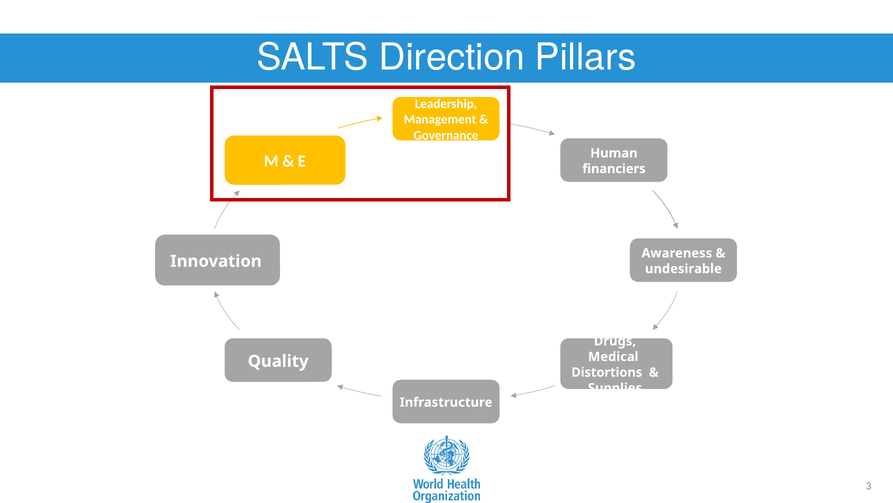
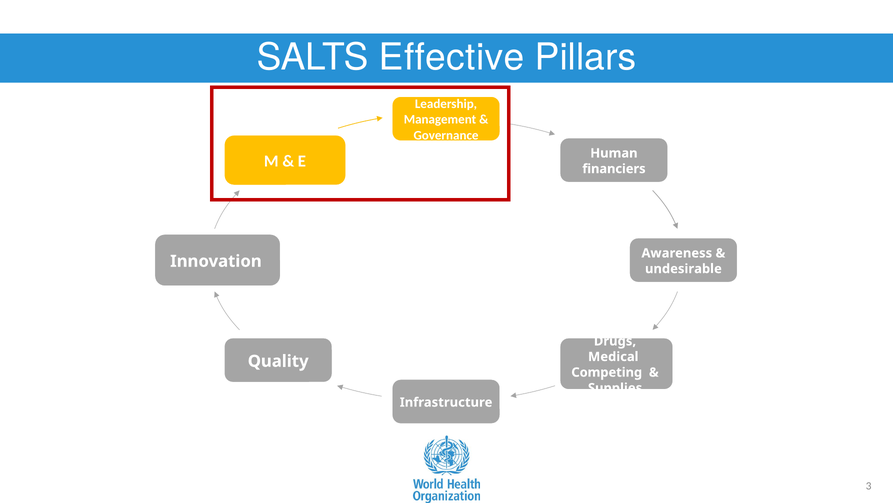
Direction: Direction -> Effective (452, 58)
Distortions: Distortions -> Competing (607, 372)
